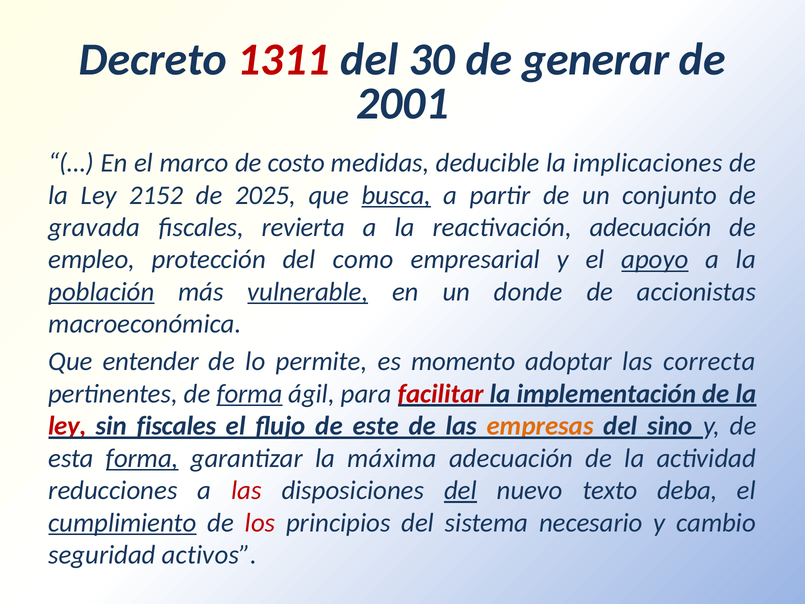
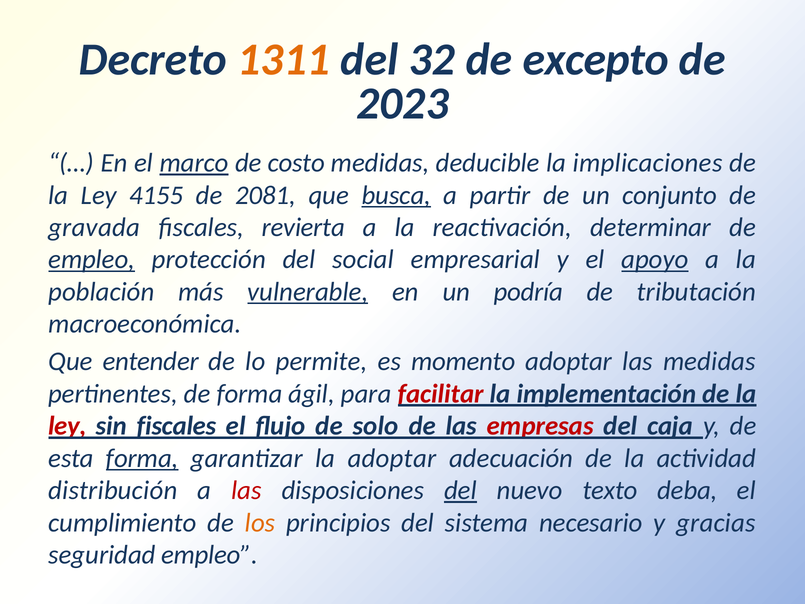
1311 colour: red -> orange (284, 59)
30: 30 -> 32 (432, 59)
generar: generar -> excepto (596, 59)
2001: 2001 -> 2023 (402, 103)
marco underline: none -> present (194, 163)
2152: 2152 -> 4155 (156, 195)
2025: 2025 -> 2081 (266, 195)
reactivación adecuación: adecuación -> determinar (651, 227)
empleo underline: none -> present (92, 259)
como: como -> social (363, 259)
población underline: present -> none (101, 292)
donde: donde -> podría (528, 292)
accionistas: accionistas -> tributación (696, 292)
las correcta: correcta -> medidas (709, 361)
forma underline: present -> none (249, 394)
este: este -> solo (376, 426)
empresas colour: orange -> red (540, 426)
sino: sino -> caja (670, 426)
la máxima: máxima -> adoptar (392, 458)
reducciones: reducciones -> distribución (113, 490)
cumplimiento underline: present -> none (122, 522)
los colour: red -> orange (260, 522)
cambio: cambio -> gracias (716, 522)
seguridad activos: activos -> empleo (210, 555)
